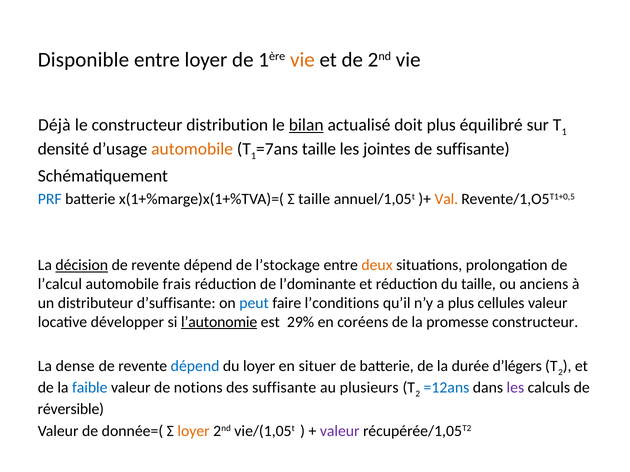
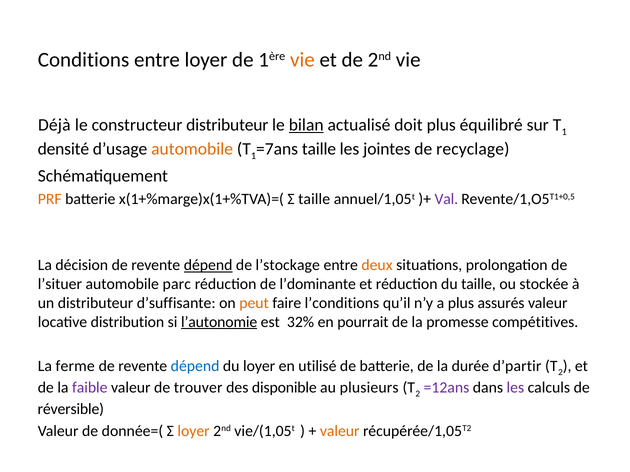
Disponible: Disponible -> Conditions (84, 60)
constructeur distribution: distribution -> distributeur (227, 125)
de suffisante: suffisante -> recyclage (473, 149)
PRF colour: blue -> orange (50, 199)
Val colour: orange -> purple (446, 199)
décision underline: present -> none (82, 266)
dépend underline: none -> present (208, 266)
l’calcul: l’calcul -> l’situer (60, 284)
frais: frais -> parc (177, 284)
anciens: anciens -> stockée (544, 284)
peut colour: blue -> orange (254, 303)
cellules: cellules -> assurés (501, 303)
développer: développer -> distribution (127, 322)
29%: 29% -> 32% (301, 322)
coréens: coréens -> pourrait (363, 322)
promesse constructeur: constructeur -> compétitives (535, 322)
dense: dense -> ferme (75, 366)
situer: situer -> utilisé (317, 366)
d’légers: d’légers -> d’partir (517, 366)
faible colour: blue -> purple (90, 388)
notions: notions -> trouver (198, 388)
des suffisante: suffisante -> disponible (284, 388)
=12ans colour: blue -> purple (446, 388)
valeur colour: purple -> orange (340, 431)
